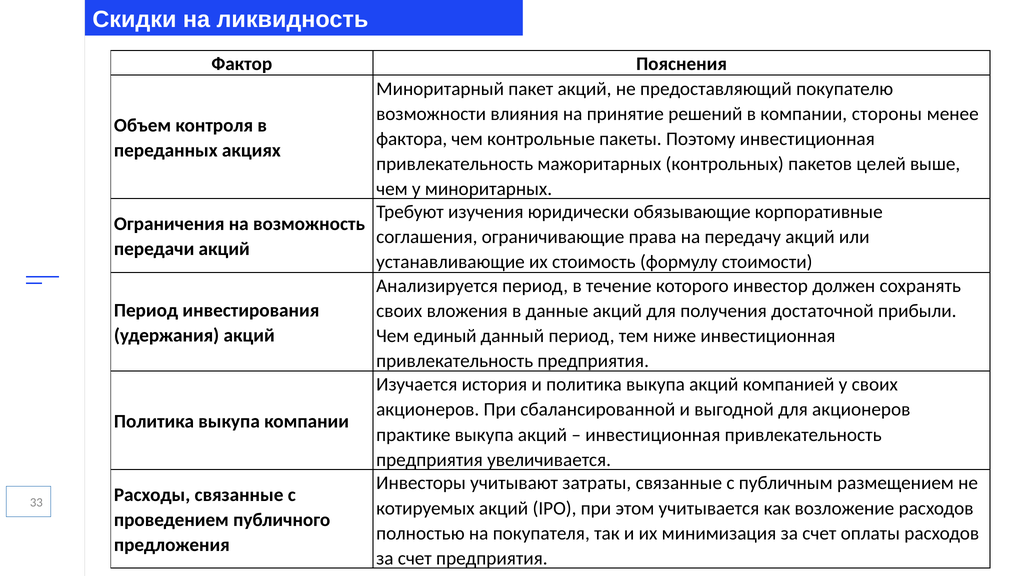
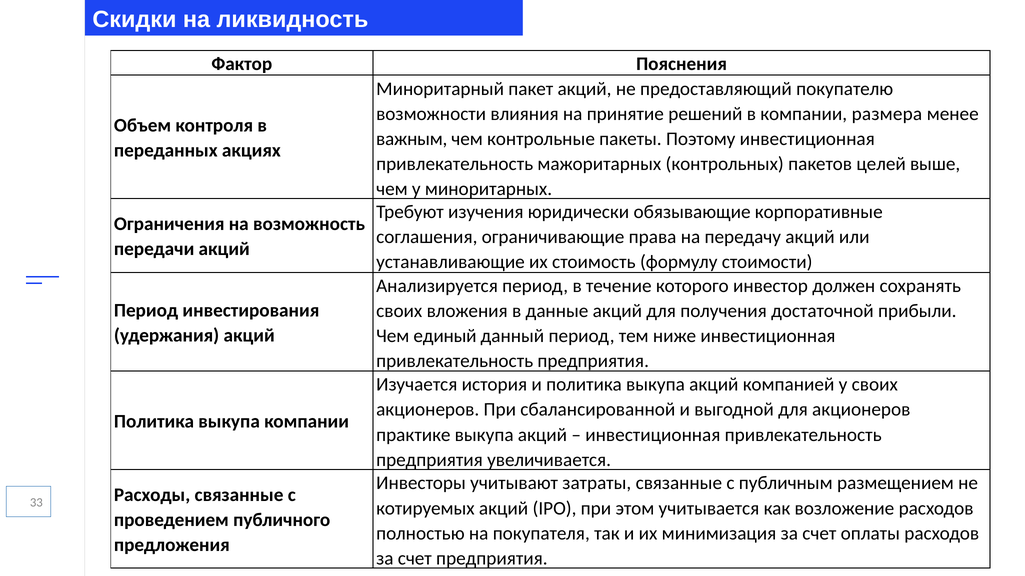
стороны: стороны -> размера (887, 114)
фактора: фактора -> важным (412, 139)
